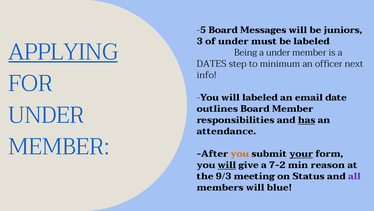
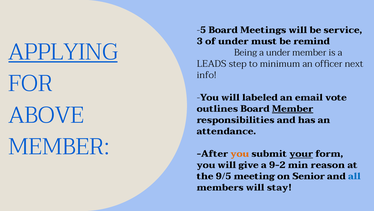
Messages: Messages -> Meetings (263, 30)
juniors: juniors -> service (343, 30)
be labeled: labeled -> remind (312, 41)
DATES: DATES -> LEADS (212, 64)
date: date -> vote (336, 97)
Member underline: none -> present (293, 109)
UNDER: UNDER -> ABOVE (46, 115)
has underline: present -> none (307, 120)
will underline: present -> none (227, 165)
7-2: 7-2 -> 9-2 (277, 165)
9/3: 9/3 -> 9/5 (224, 176)
Status: Status -> Senior (309, 176)
all colour: purple -> blue (354, 176)
blue: blue -> stay (279, 187)
